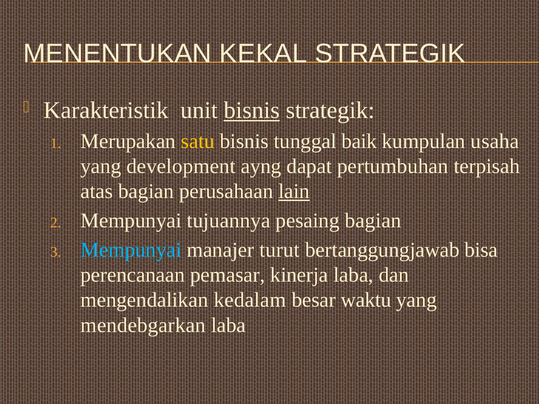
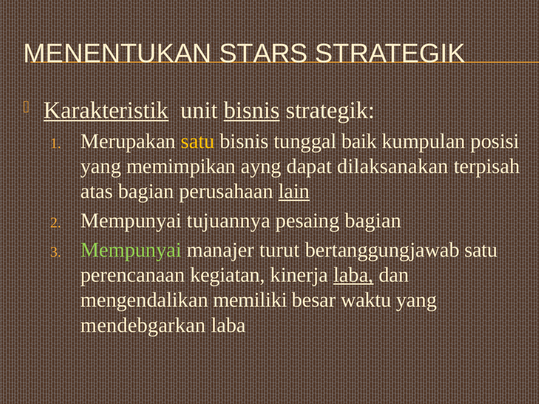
KEKAL: KEKAL -> STARS (264, 54)
Karakteristik underline: none -> present (106, 110)
usaha: usaha -> posisi (495, 141)
development: development -> memimpikan (181, 166)
pertumbuhan: pertumbuhan -> dilaksanakan (393, 166)
Mempunyai colour: light blue -> light green (131, 250)
bertanggungjawab bisa: bisa -> satu (481, 250)
pemasar: pemasar -> kegiatan (228, 275)
laba underline: none -> present (354, 275)
kedalam: kedalam -> memiliki (250, 300)
